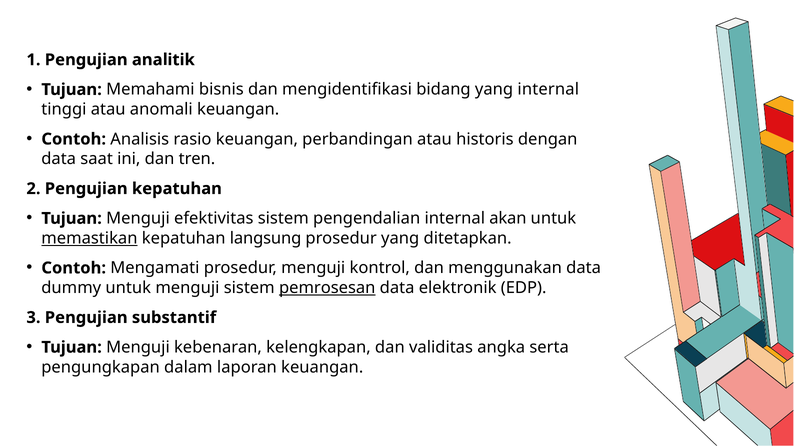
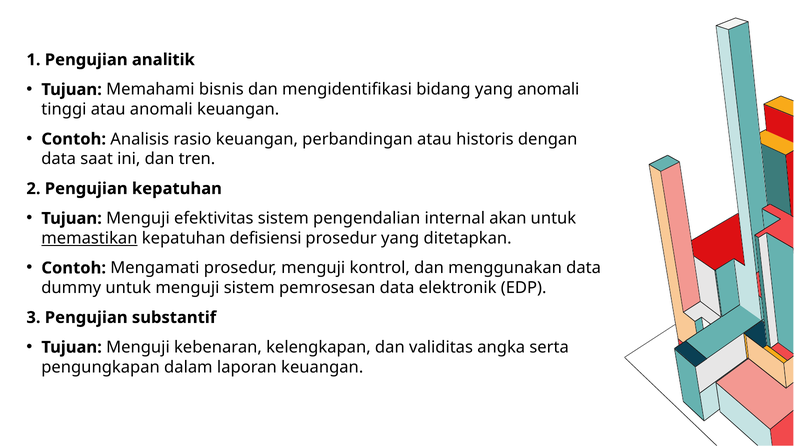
yang internal: internal -> anomali (548, 90)
langsung: langsung -> defisiensi (266, 239)
pemrosesan underline: present -> none (327, 288)
